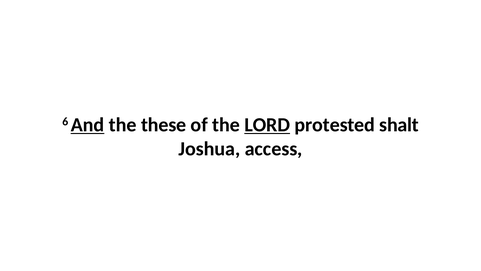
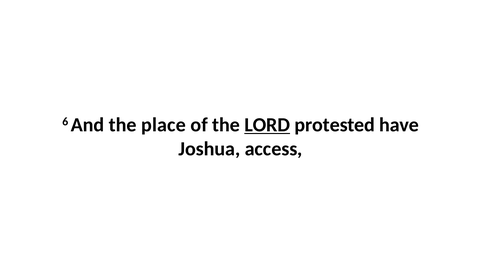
And underline: present -> none (88, 125)
these: these -> place (164, 125)
shalt: shalt -> have (399, 125)
